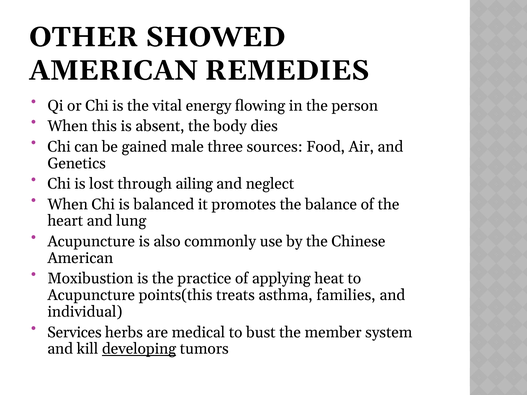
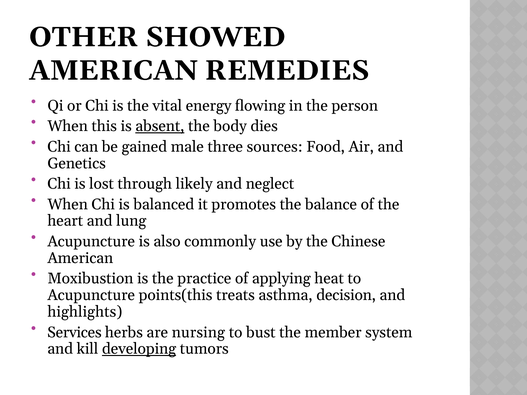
absent underline: none -> present (160, 126)
ailing: ailing -> likely (194, 184)
families: families -> decision (346, 295)
individual: individual -> highlights (85, 312)
medical: medical -> nursing (198, 332)
